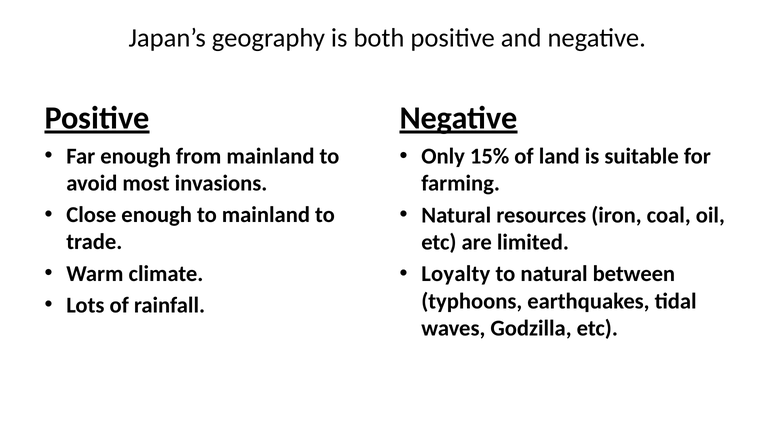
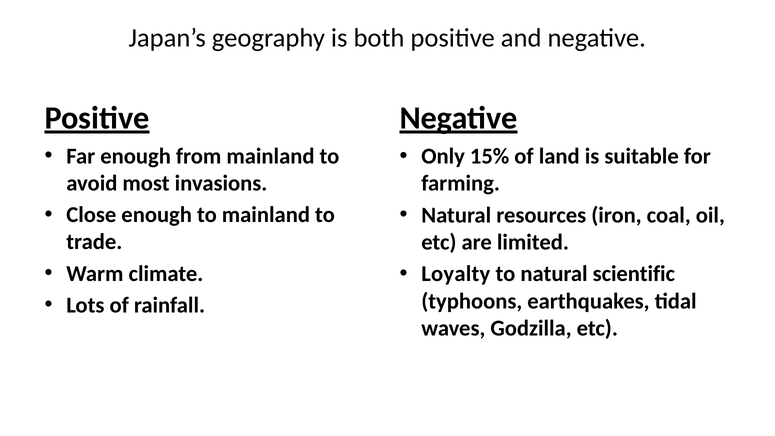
between: between -> scientific (634, 274)
